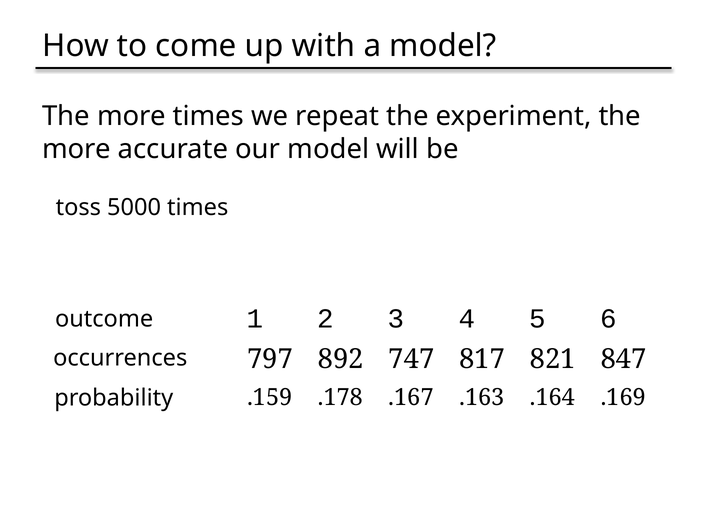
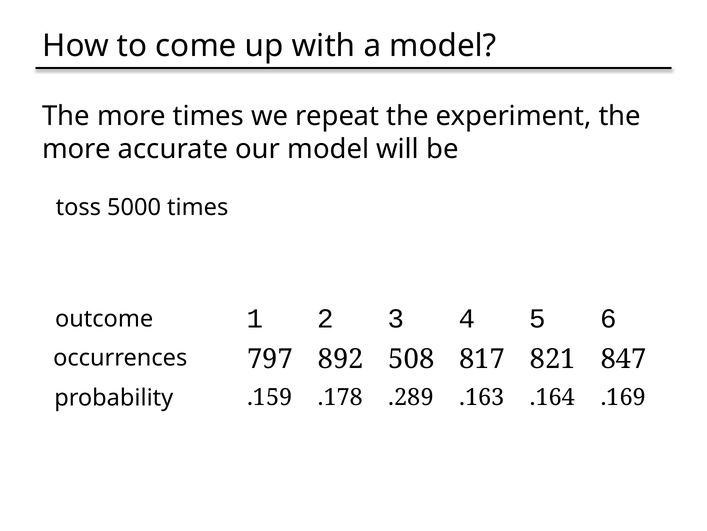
747: 747 -> 508 (411, 359)
.167: .167 -> .289 (411, 397)
